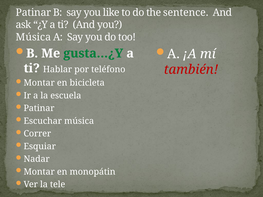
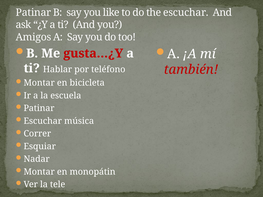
the sentence: sentence -> escuchar (186, 13)
Música: Música -> Amigos (33, 37)
gusta…¿Y colour: green -> red (93, 53)
